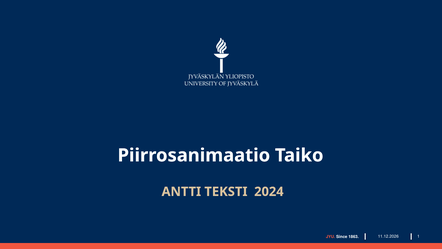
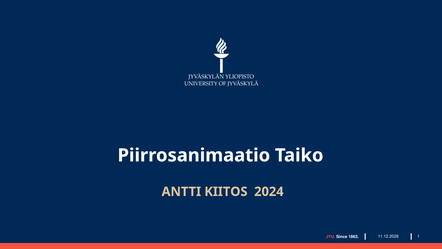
TEKSTI: TEKSTI -> KIITOS (226, 191)
